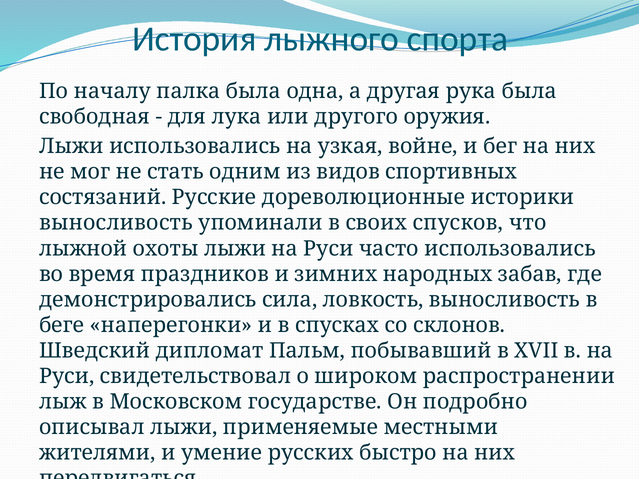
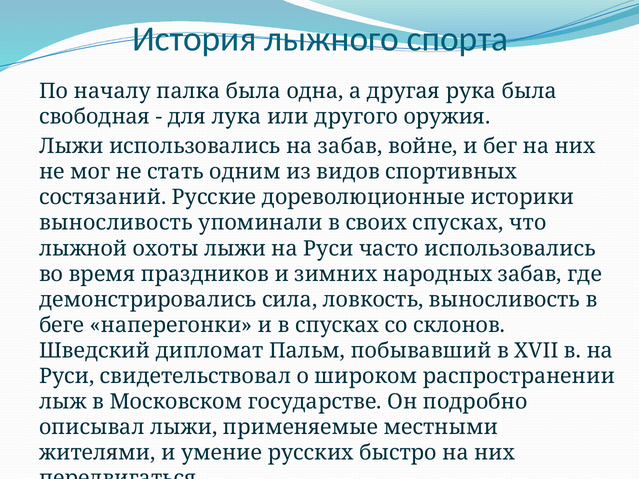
на узкая: узкая -> забав (350, 146)
своих спусков: спусков -> спусках (458, 223)
